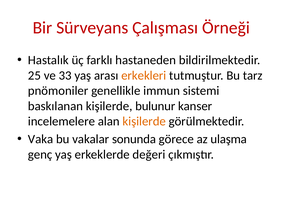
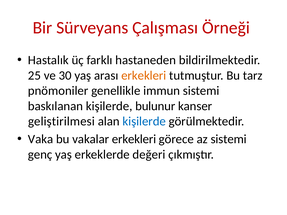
33: 33 -> 30 (65, 76)
incelemelere: incelemelere -> geliştirilmesi (61, 121)
kişilerde colour: orange -> blue (144, 121)
vakalar sonunda: sonunda -> erkekleri (134, 139)
az ulaşma: ulaşma -> sistemi (229, 139)
